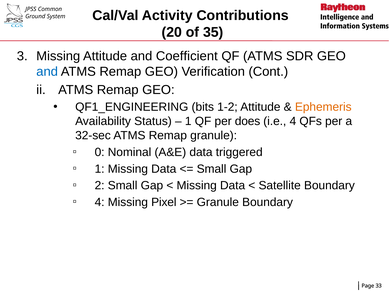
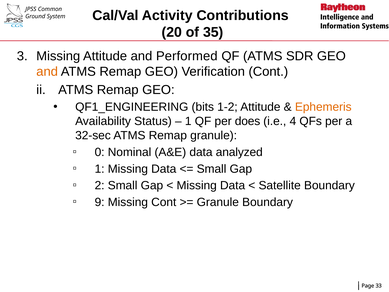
Coefficient: Coefficient -> Performed (187, 56)
and colour: blue -> orange (47, 72)
triggered: triggered -> analyzed (239, 152)
4: 4 -> 9 (100, 202)
Missing Pixel: Pixel -> Cont (164, 202)
